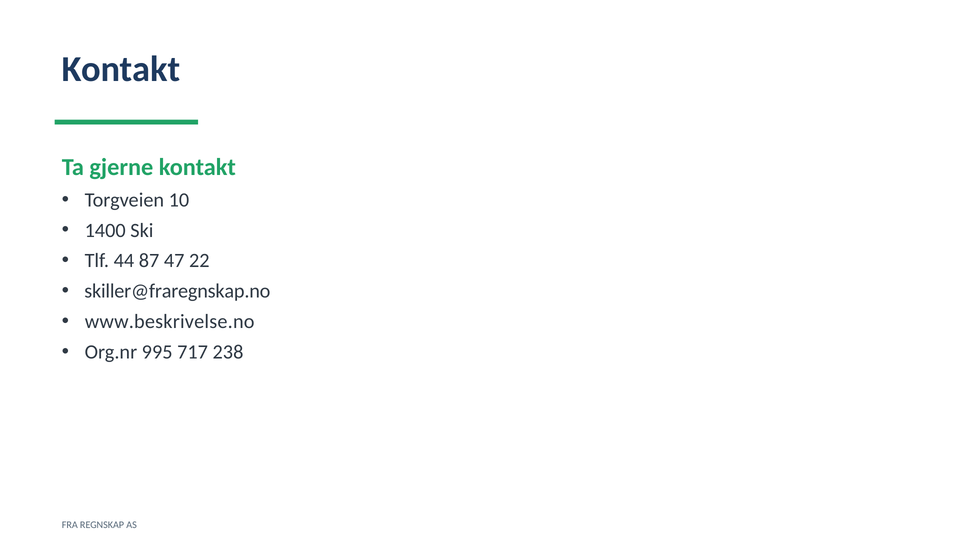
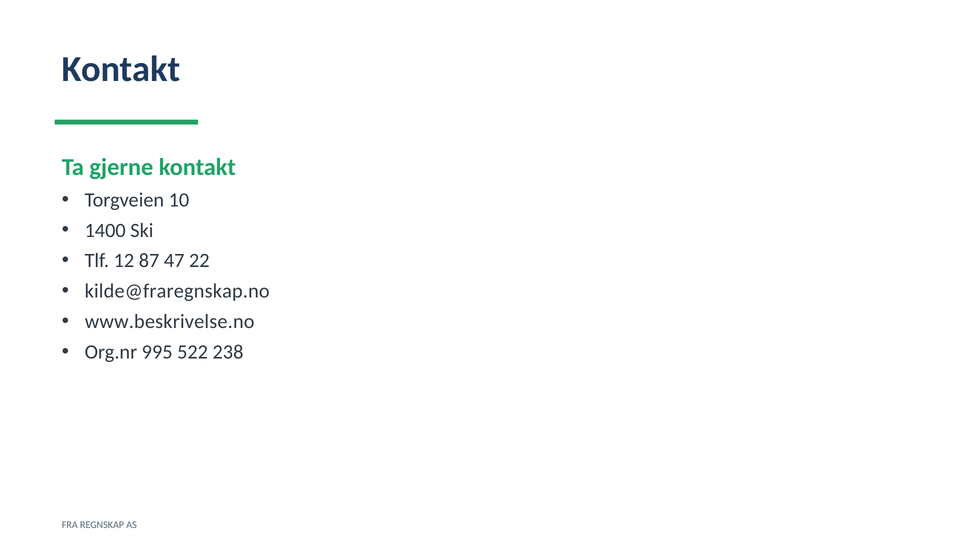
44: 44 -> 12 (124, 261)
skiller@fraregnskap.no: skiller@fraregnskap.no -> kilde@fraregnskap.no (177, 291)
717: 717 -> 522 (193, 352)
